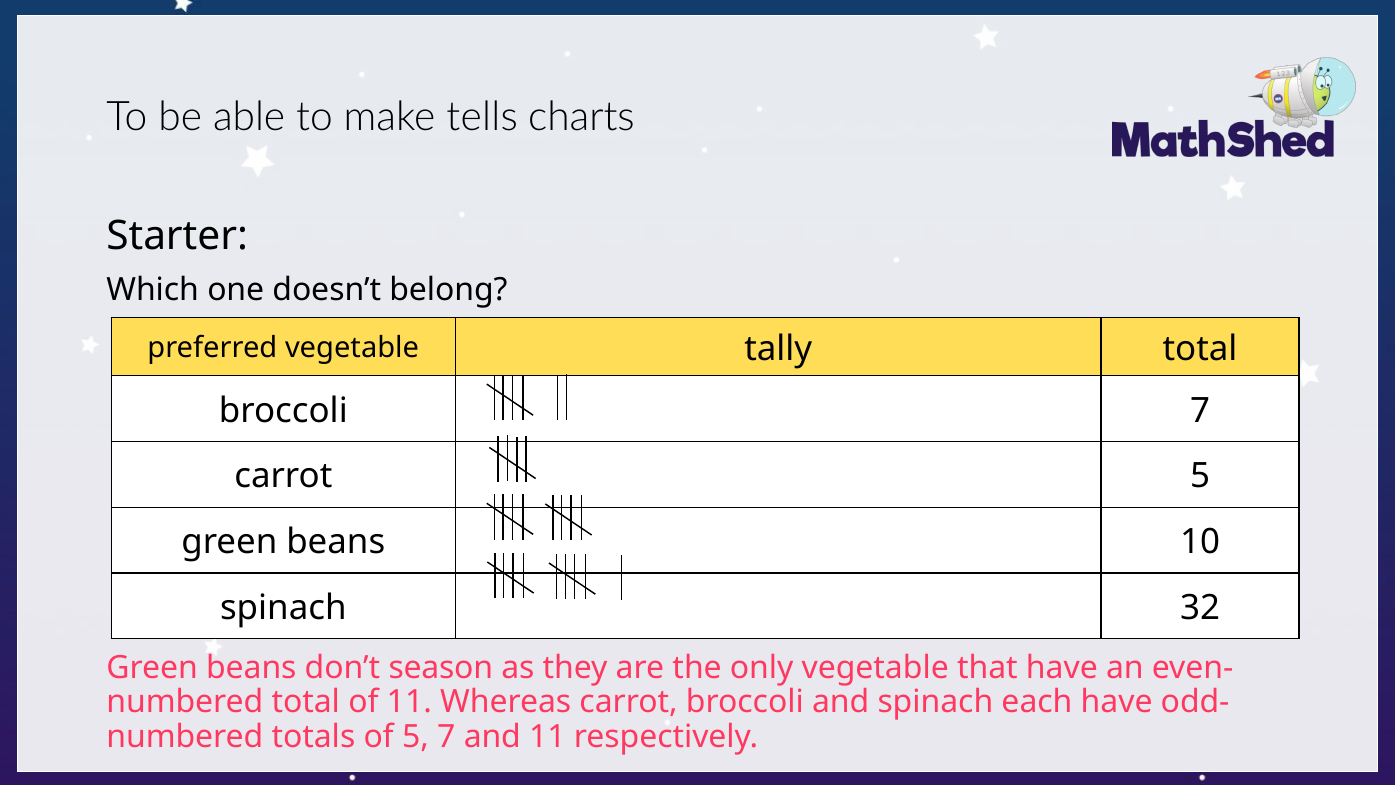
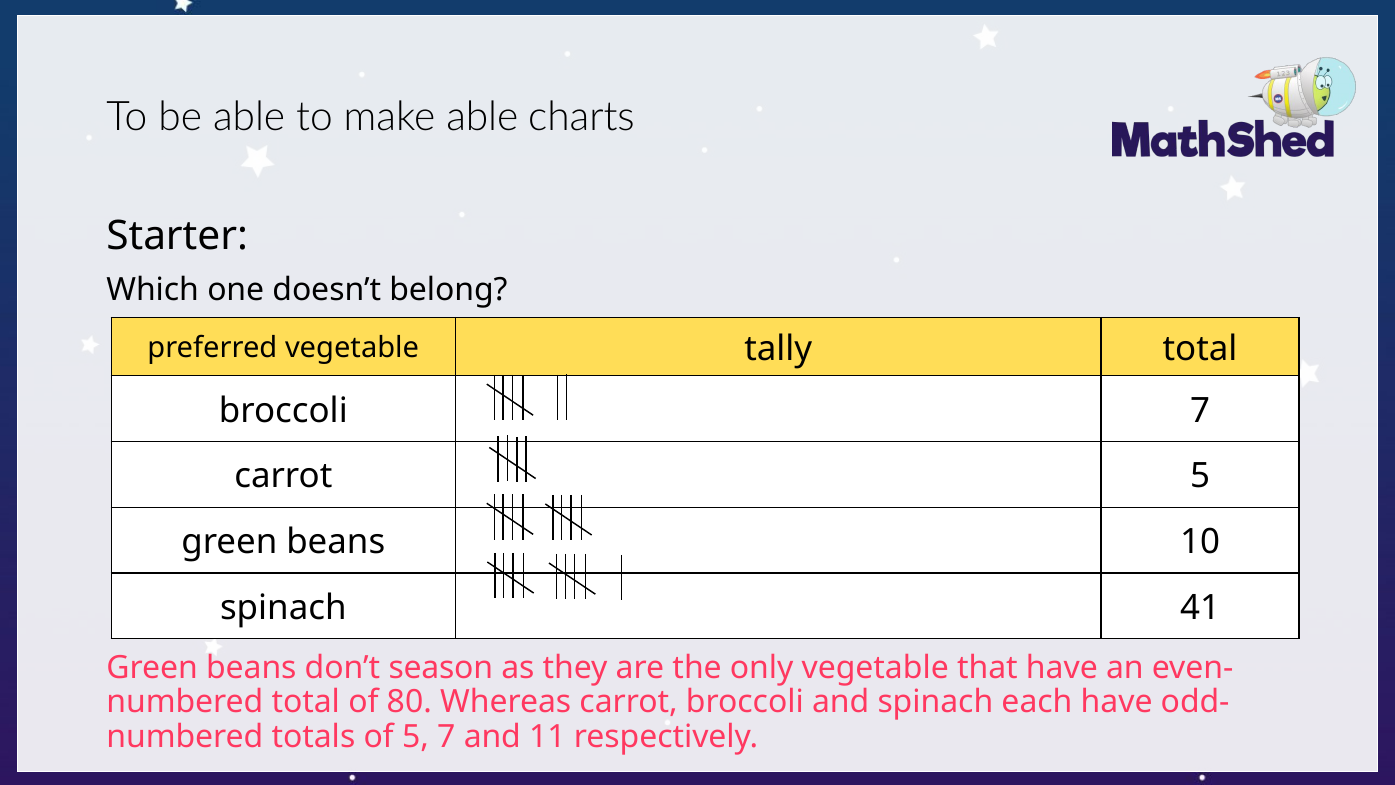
make tells: tells -> able (482, 117)
32: 32 -> 41 (1200, 608)
of 11: 11 -> 80 (409, 702)
